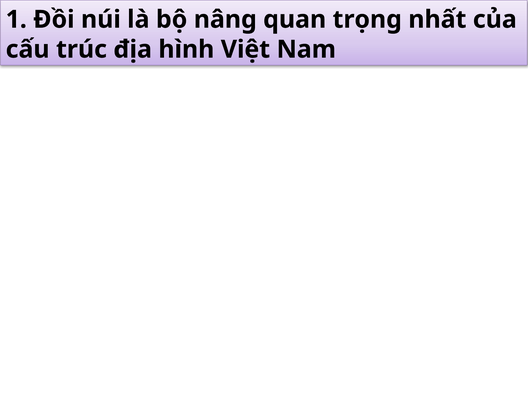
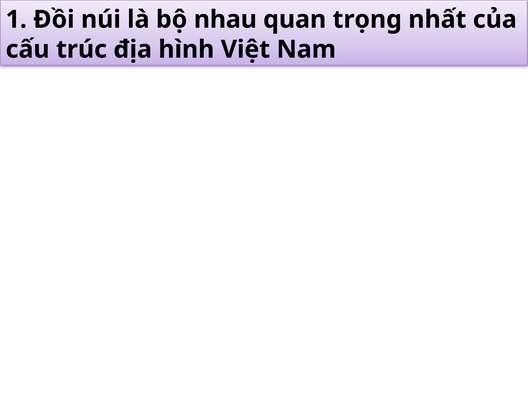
nâng: nâng -> nhau (225, 19)
